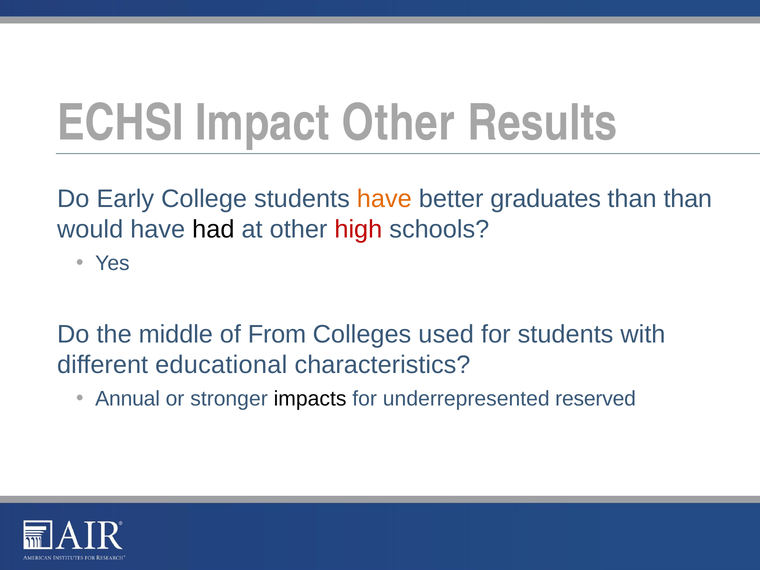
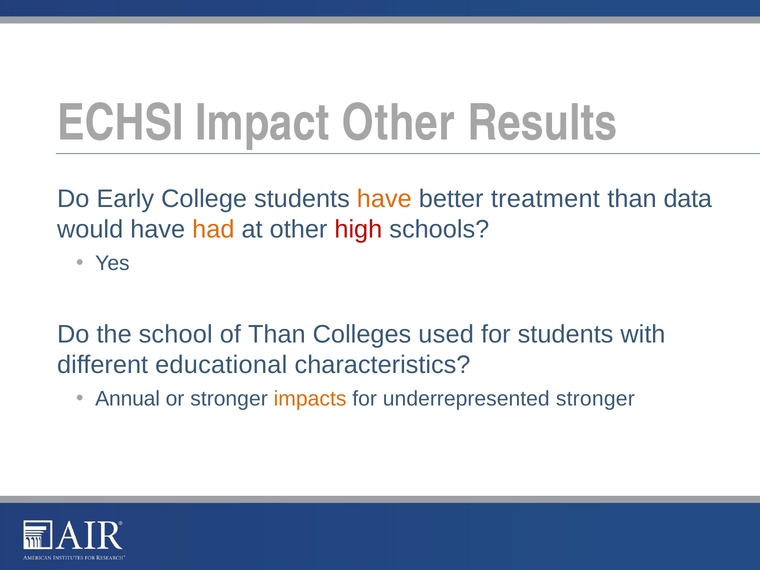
graduates: graduates -> treatment (545, 199)
than than: than -> data (688, 199)
had colour: black -> orange (213, 229)
middle: middle -> school (176, 335)
of From: From -> Than (277, 335)
impacts colour: black -> orange (310, 399)
underrepresented reserved: reserved -> stronger (595, 399)
